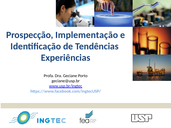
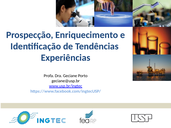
Implementação: Implementação -> Enriquecimento (87, 35)
